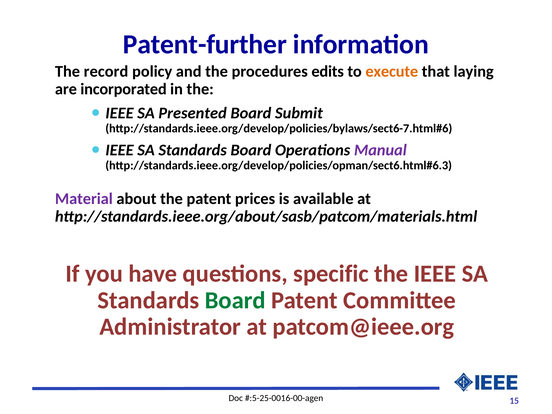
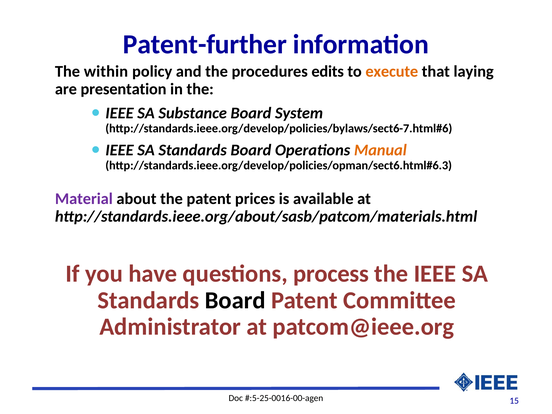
record: record -> within (106, 72)
incorporated: incorporated -> presentation (124, 89)
Presented: Presented -> Substance (193, 113)
Submit: Submit -> System (299, 113)
Manual colour: purple -> orange (380, 150)
specific: specific -> process (331, 274)
Board colour: green -> black (235, 300)
